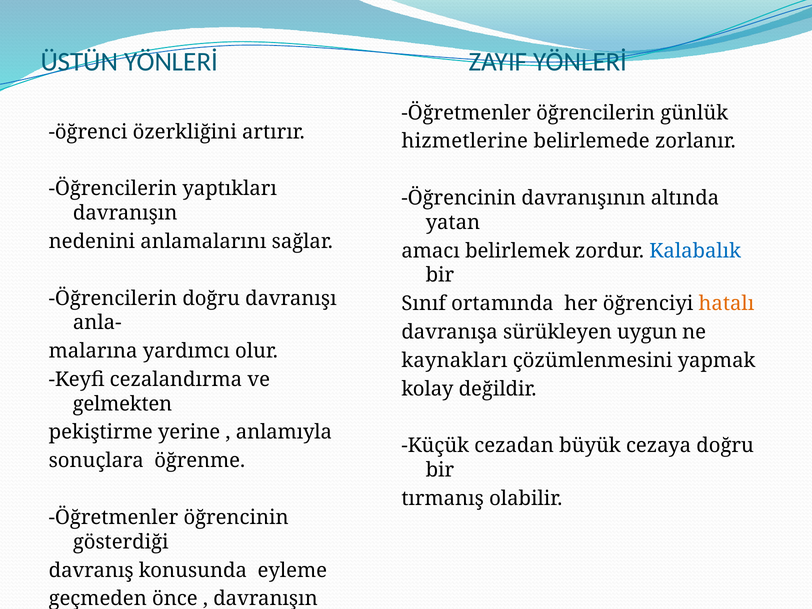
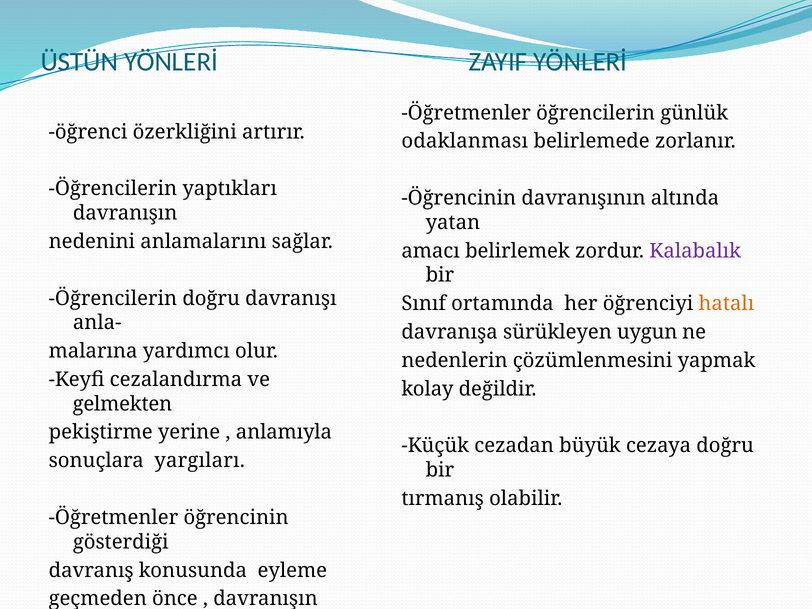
hizmetlerine: hizmetlerine -> odaklanması (465, 141)
Kalabalık colour: blue -> purple (695, 251)
kaynakları: kaynakları -> nedenlerin (455, 360)
öğrenme: öğrenme -> yargıları (200, 461)
